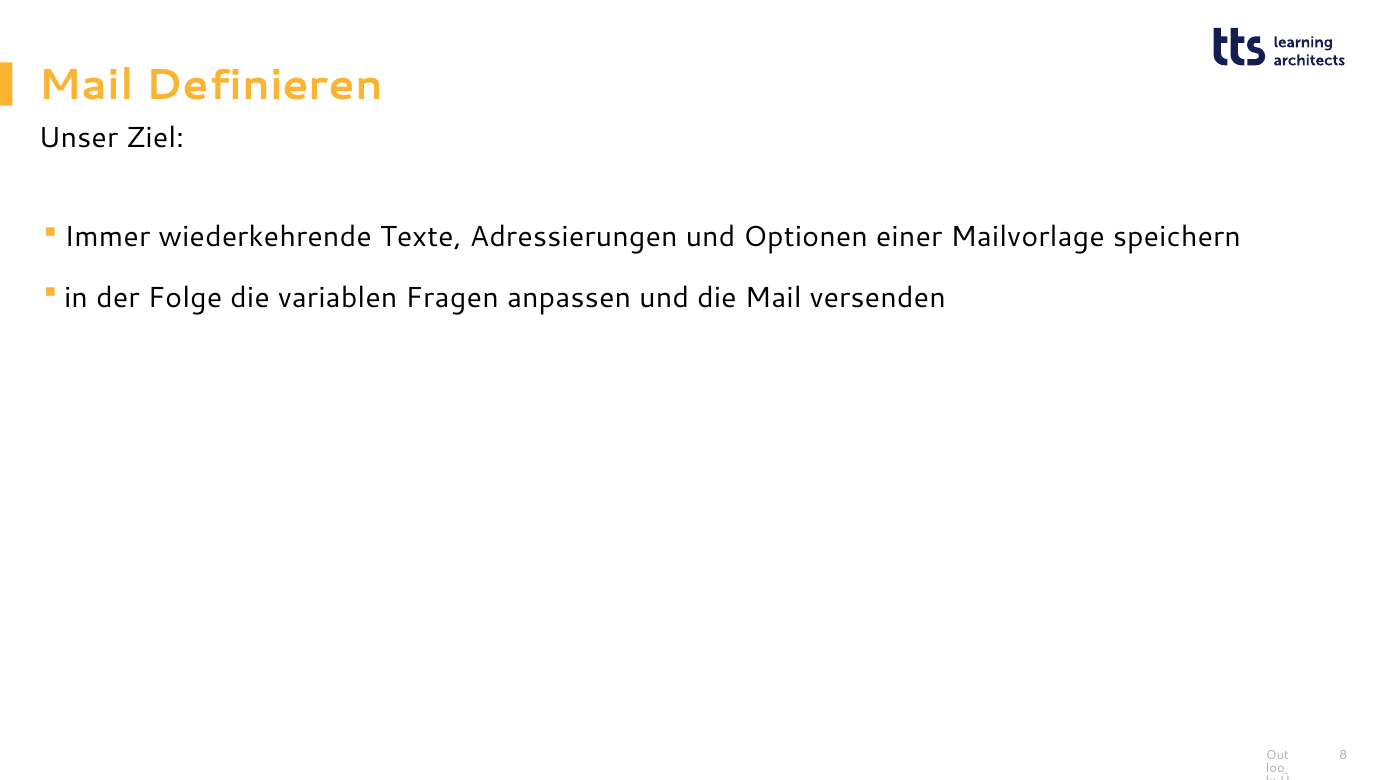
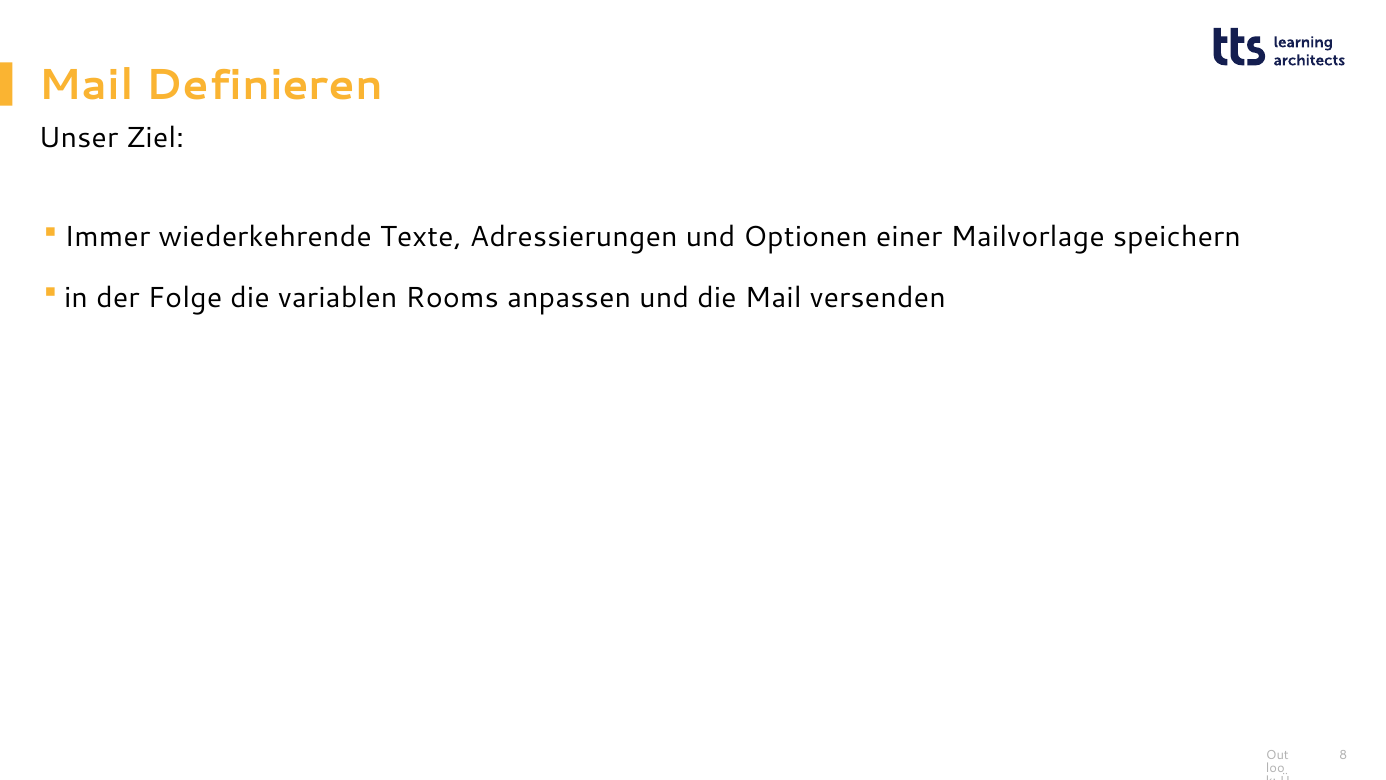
Fragen: Fragen -> Rooms (452, 298)
